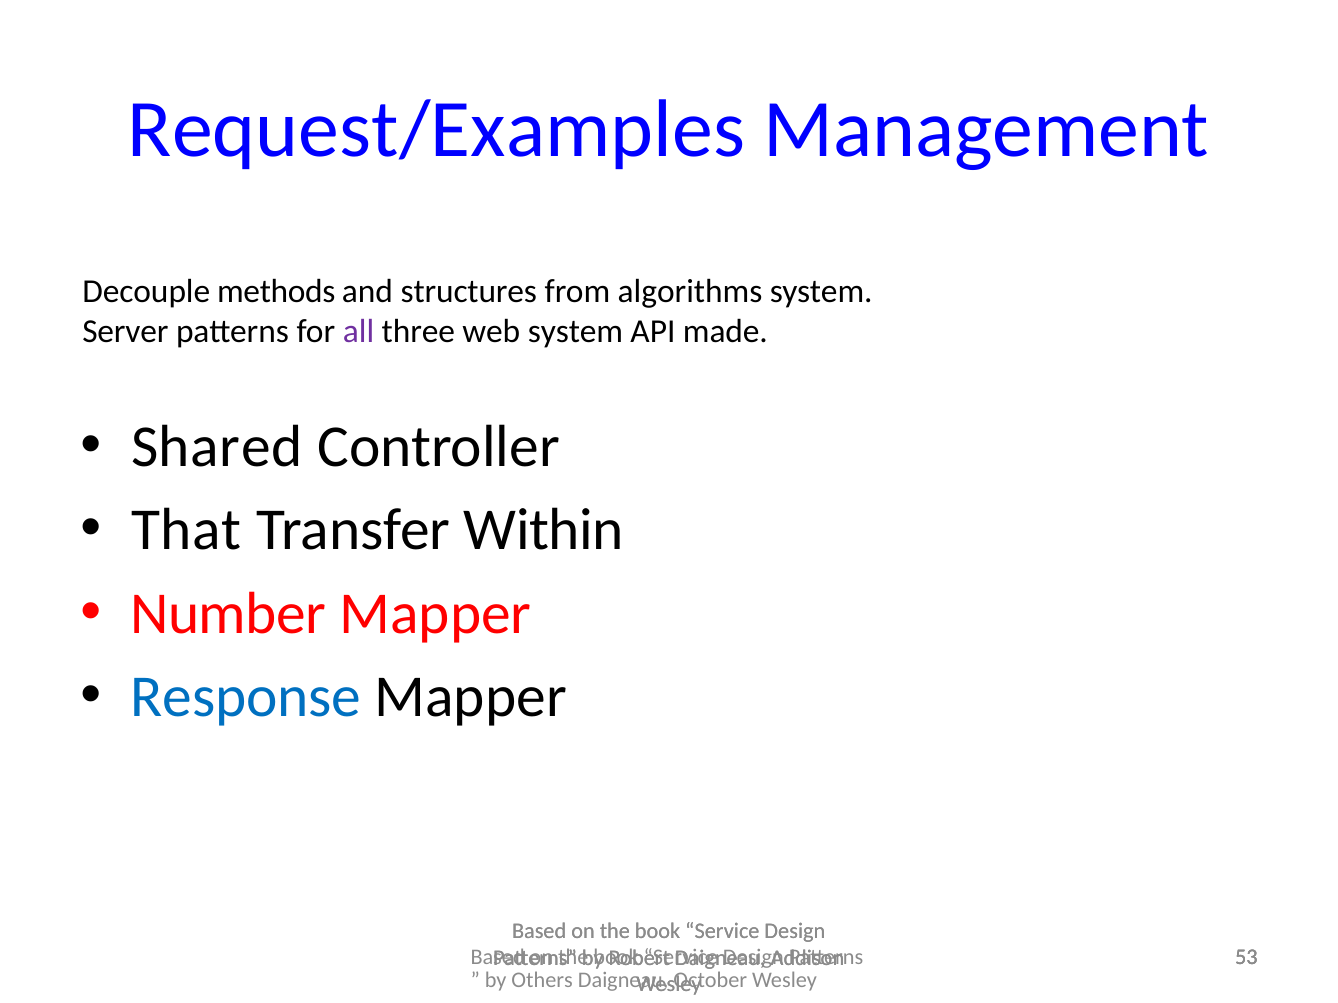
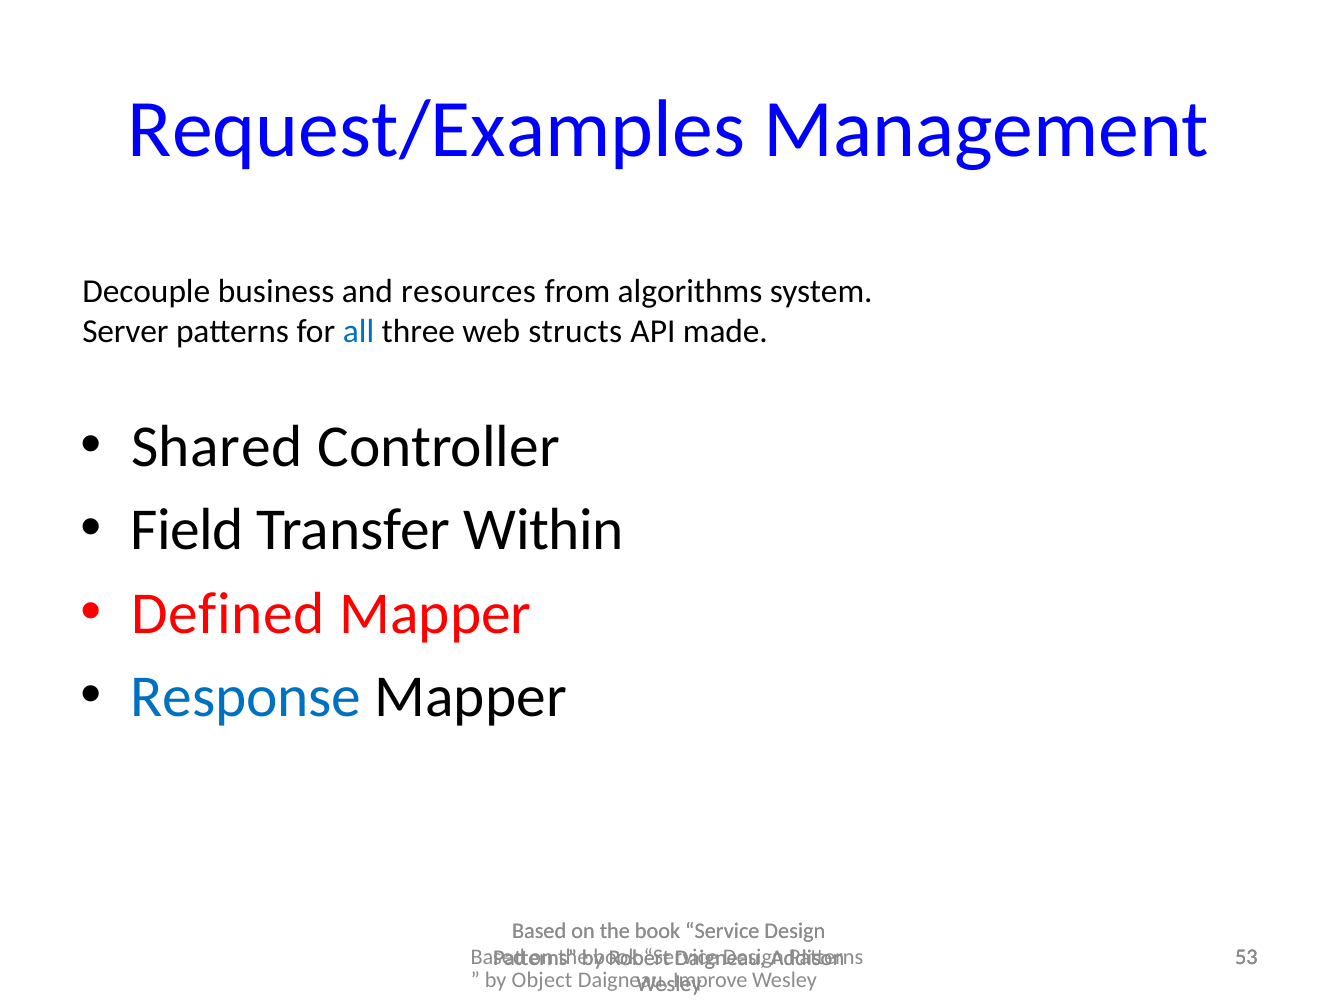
methods: methods -> business (276, 292)
structures: structures -> resources (469, 292)
all colour: purple -> blue (359, 332)
web system: system -> structs (575, 332)
That: That -> Field (187, 531)
Number: Number -> Defined (228, 614)
Others: Others -> Object (542, 980)
October: October -> Improve (710, 980)
